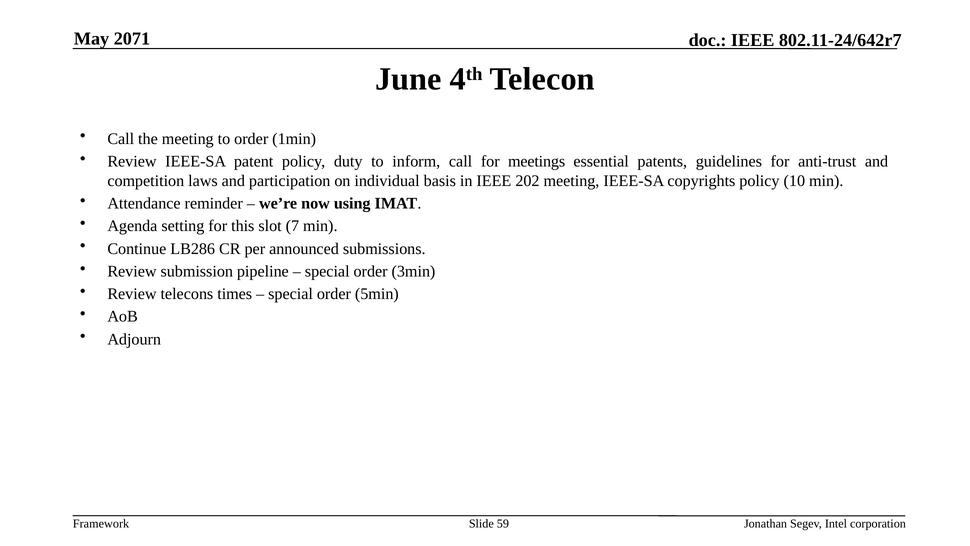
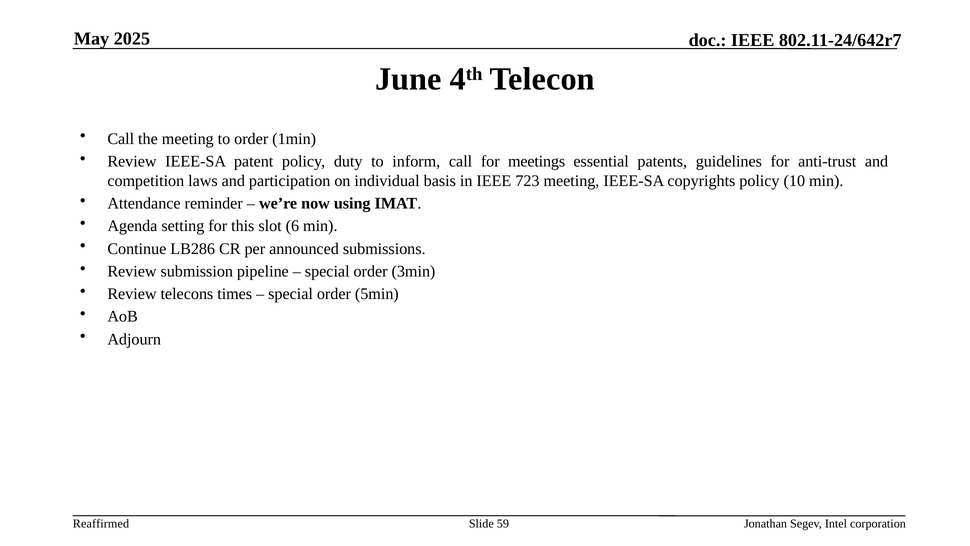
2071: 2071 -> 2025 (132, 39)
202: 202 -> 723 (527, 181)
7: 7 -> 6 (292, 226)
Framework: Framework -> Reaffirmed (101, 523)
